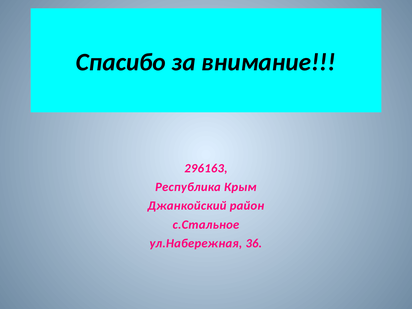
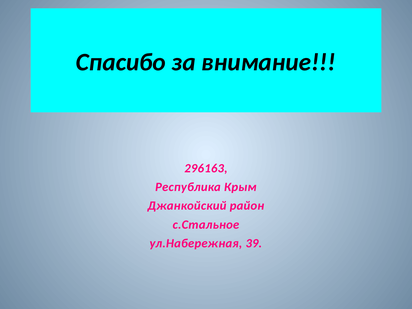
36: 36 -> 39 (254, 243)
